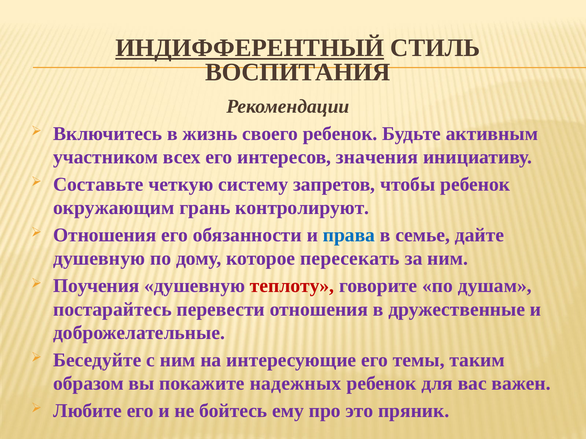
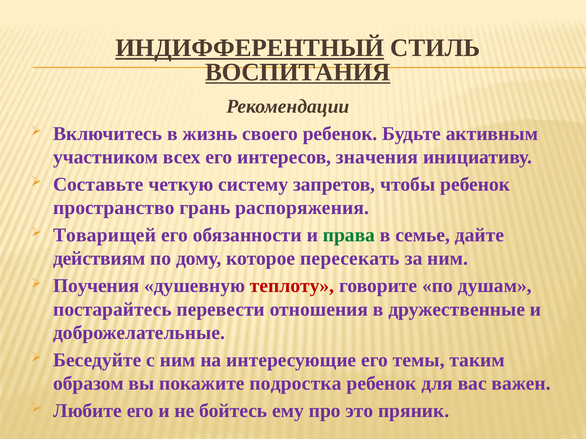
ВОСПИТАНИЯ underline: none -> present (298, 72)
окружающим: окружающим -> пространство (114, 208)
контролируют: контролируют -> распоряжения (302, 208)
Отношения: Отношения -> Товарищей (105, 235)
права colour: blue -> green (349, 235)
душевную: душевную -> действиям (99, 259)
надежных: надежных -> подростка (296, 384)
